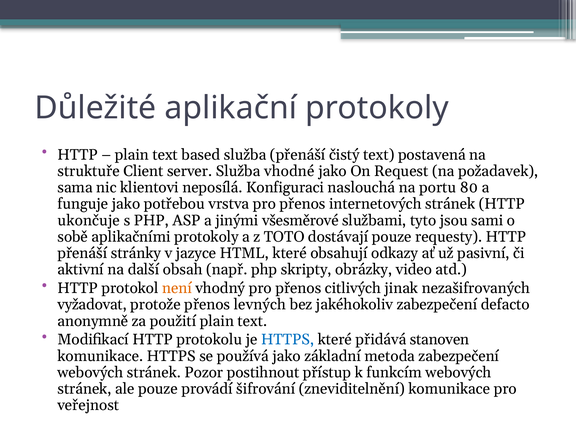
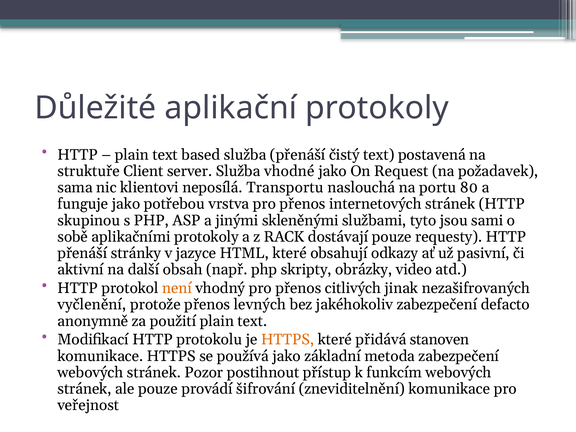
Konfiguraci: Konfiguraci -> Transportu (285, 188)
ukončuje: ukončuje -> skupinou (89, 220)
všesměrové: všesměrové -> skleněnými (300, 220)
TOTO: TOTO -> RACK (284, 237)
vyžadovat: vyžadovat -> vyčlenění (92, 305)
HTTPS colour: blue -> orange (288, 340)
